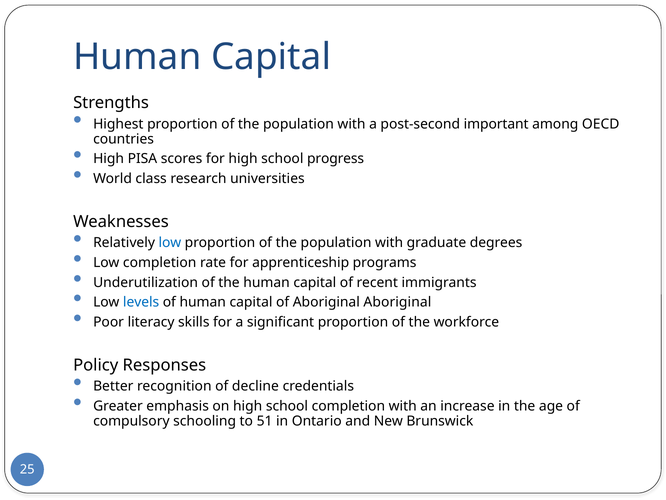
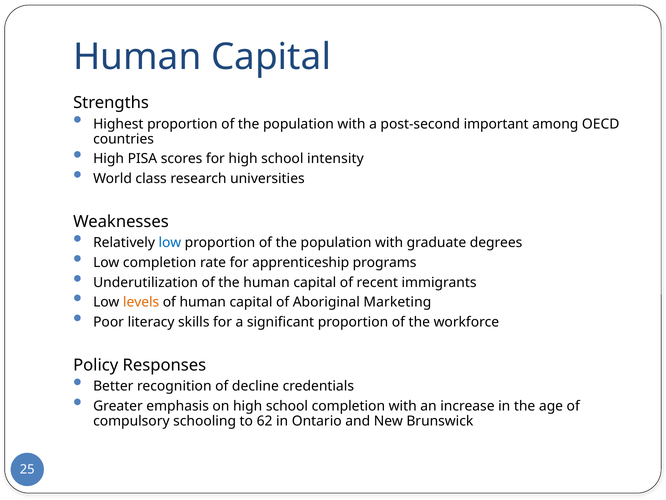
progress: progress -> intensity (335, 159)
levels colour: blue -> orange (141, 302)
Aboriginal Aboriginal: Aboriginal -> Marketing (397, 302)
51: 51 -> 62 (265, 421)
